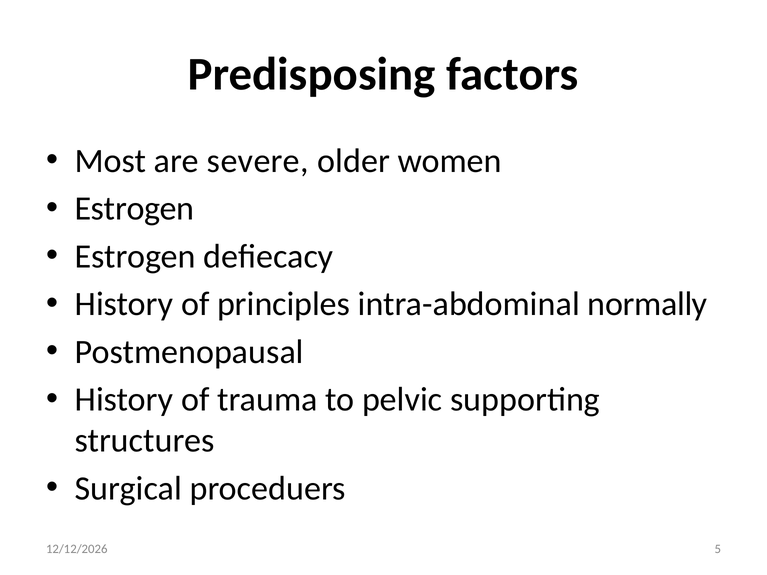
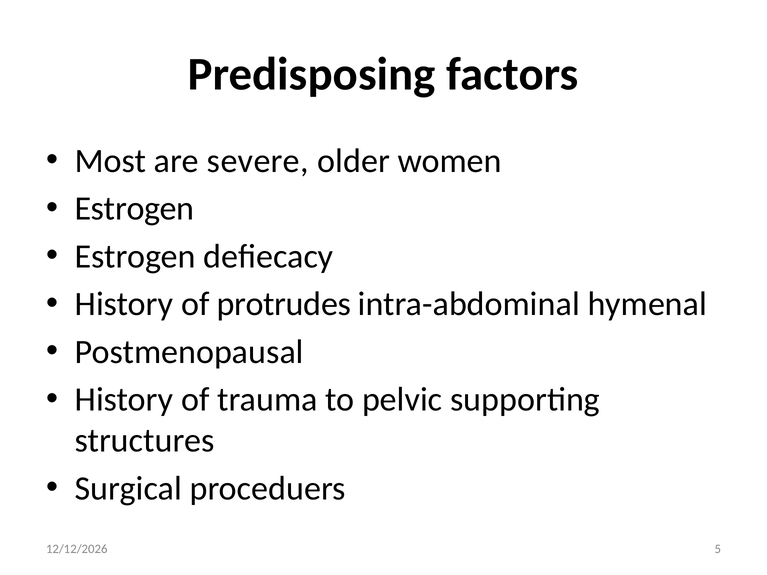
principles: principles -> protrudes (284, 304)
normally: normally -> hymenal (647, 304)
